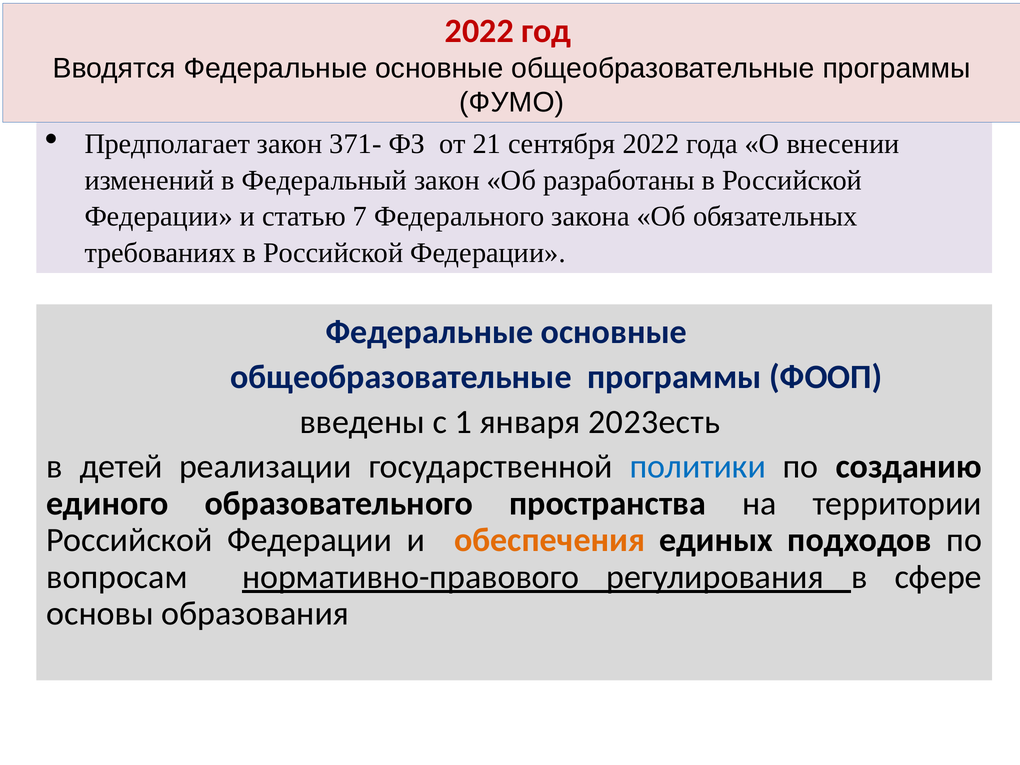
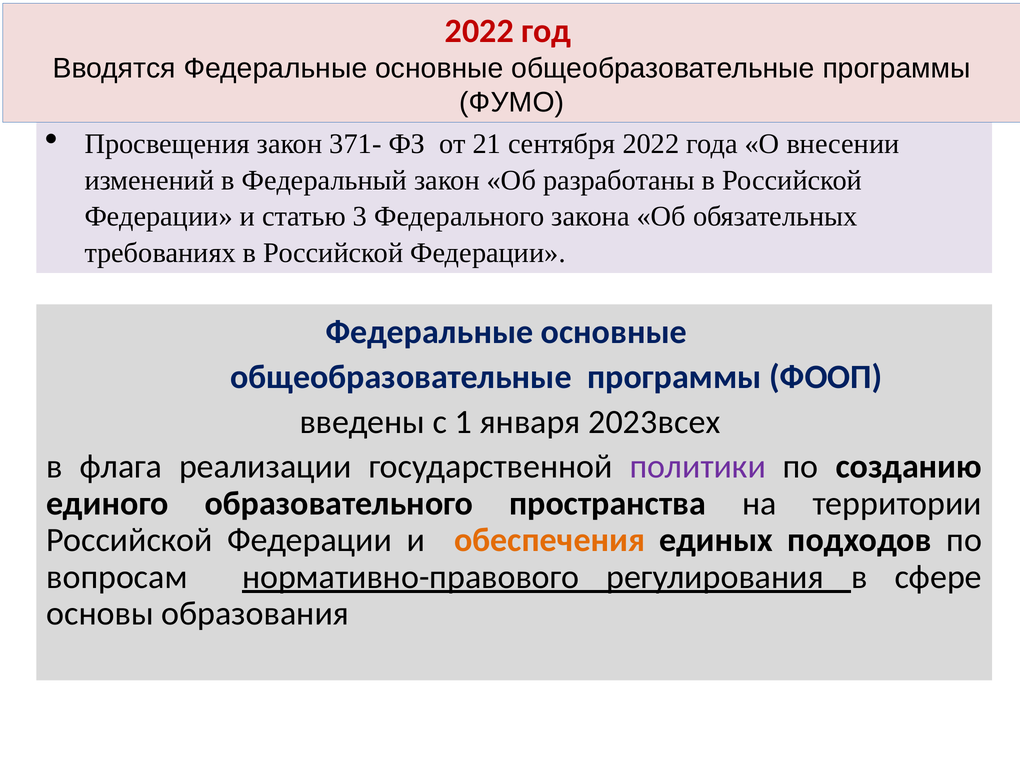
Предполагает: Предполагает -> Просвещения (167, 144)
7: 7 -> 3 (360, 217)
2023есть: 2023есть -> 2023всех (654, 422)
детей: детей -> флага (121, 467)
политики colour: blue -> purple (698, 467)
